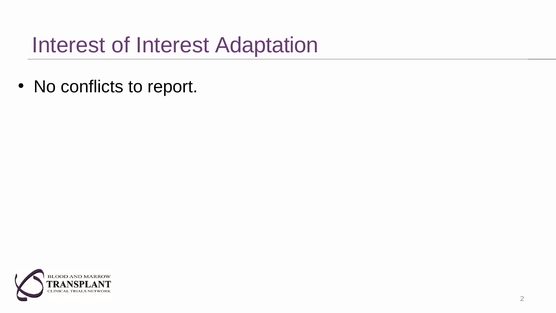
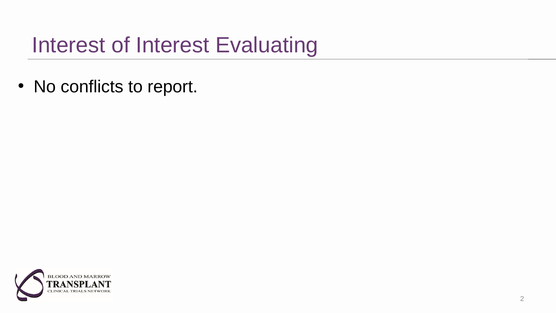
Adaptation: Adaptation -> Evaluating (267, 45)
